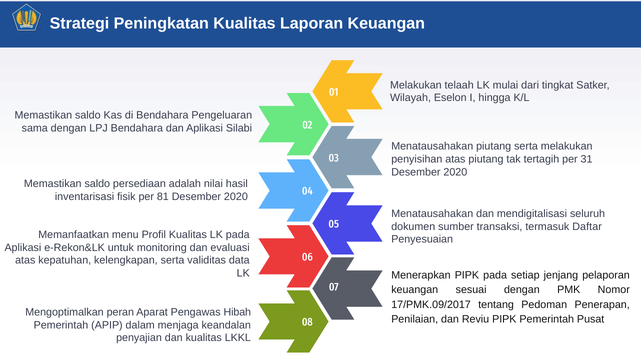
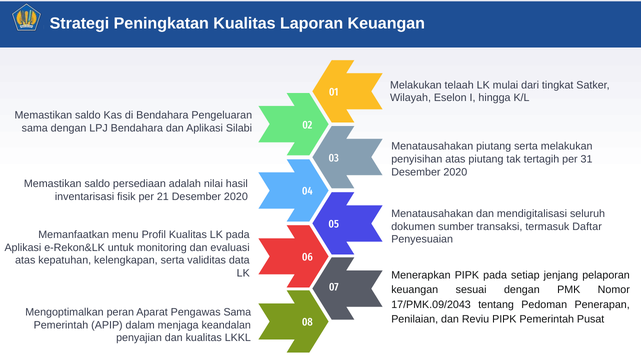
81: 81 -> 21 (163, 196)
17/PMK.09/2017: 17/PMK.09/2017 -> 17/PMK.09/2043 (431, 304)
Pengawas Hibah: Hibah -> Sama (237, 312)
